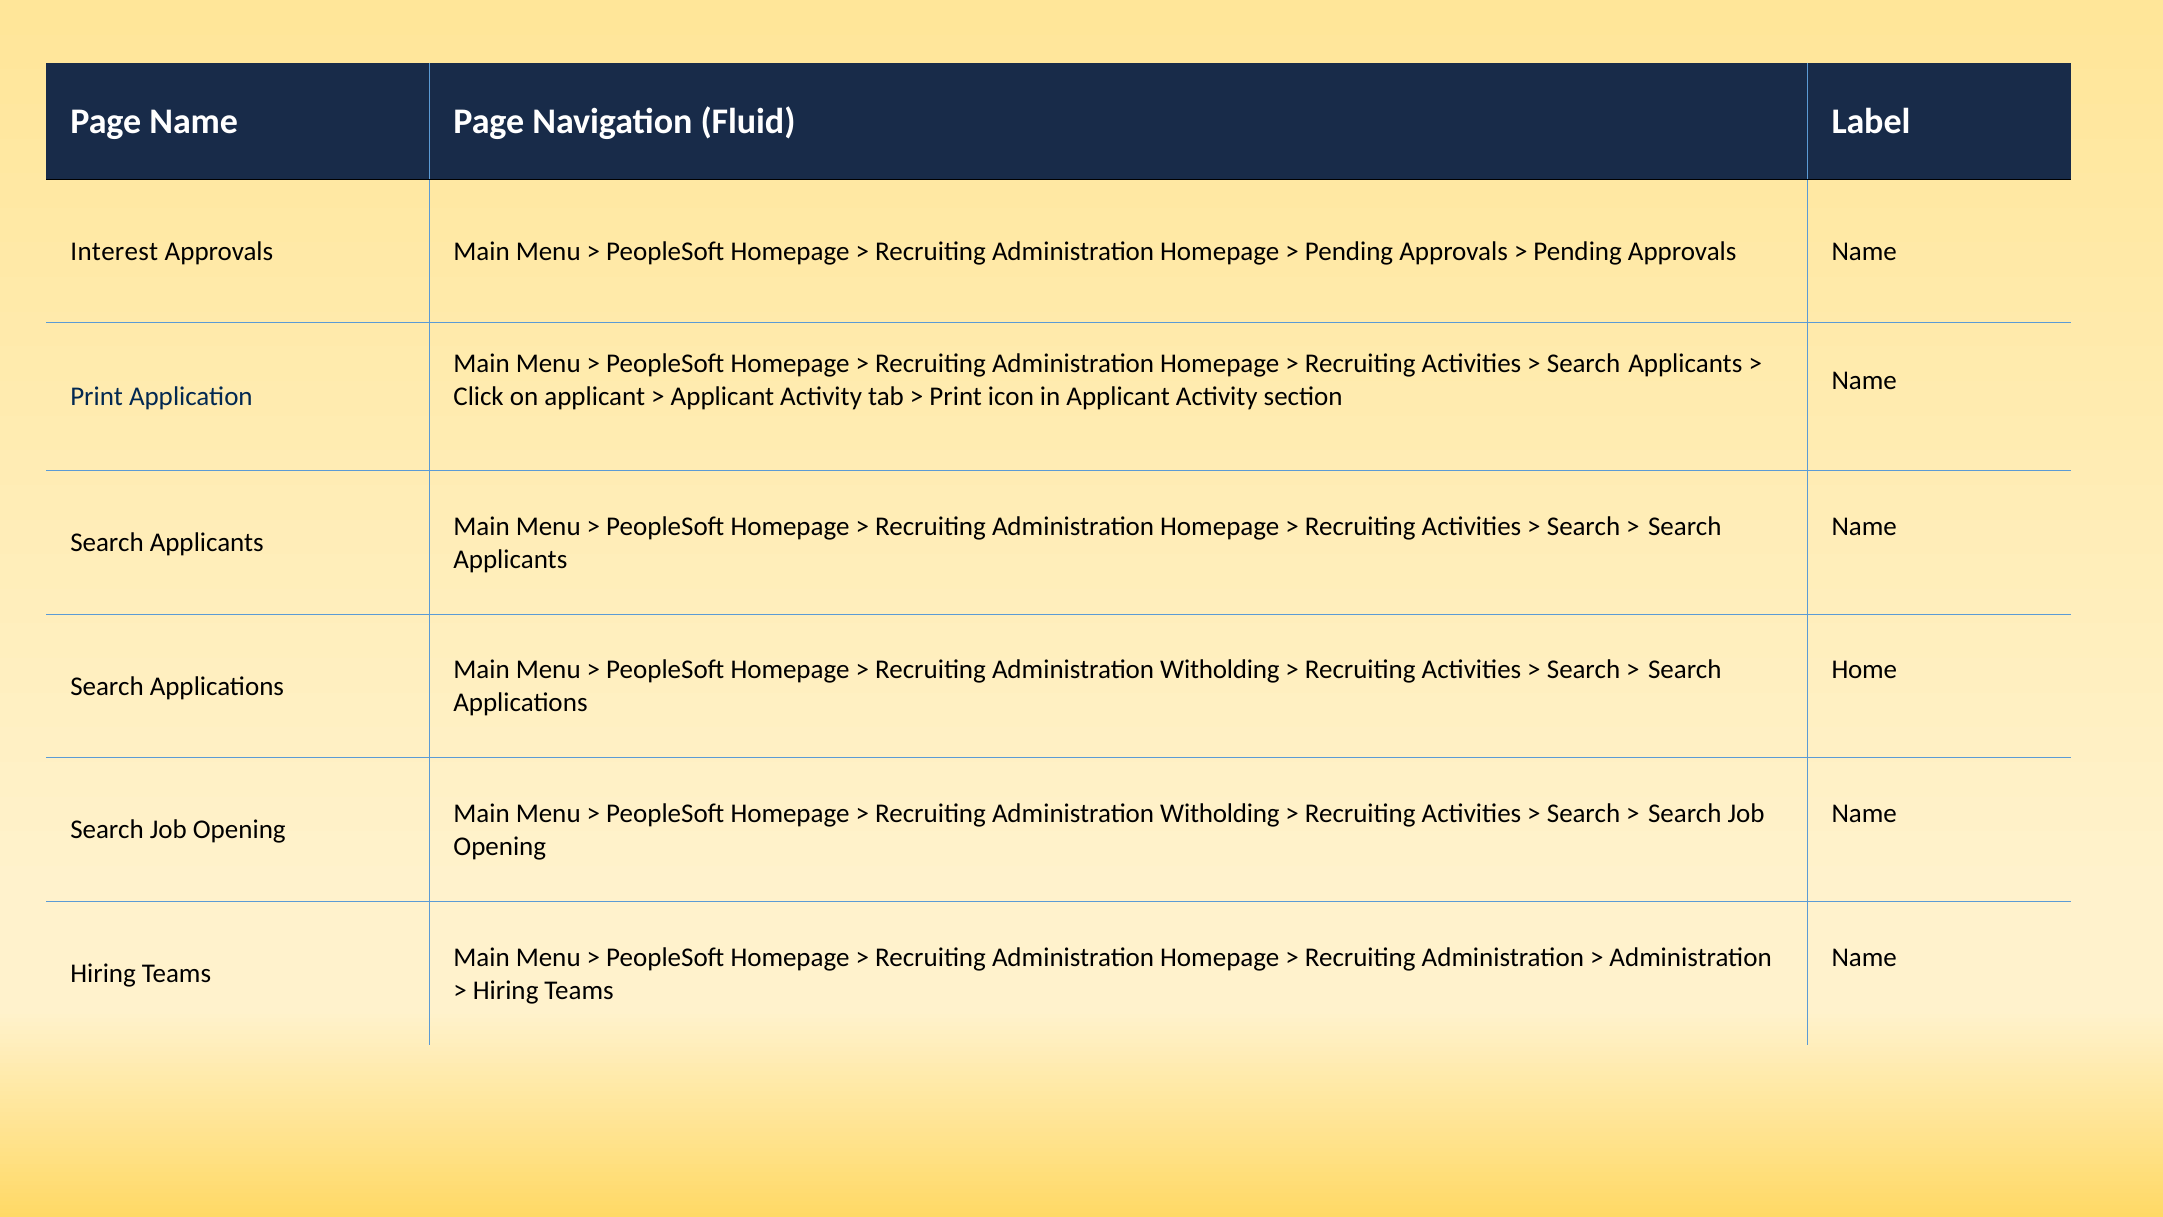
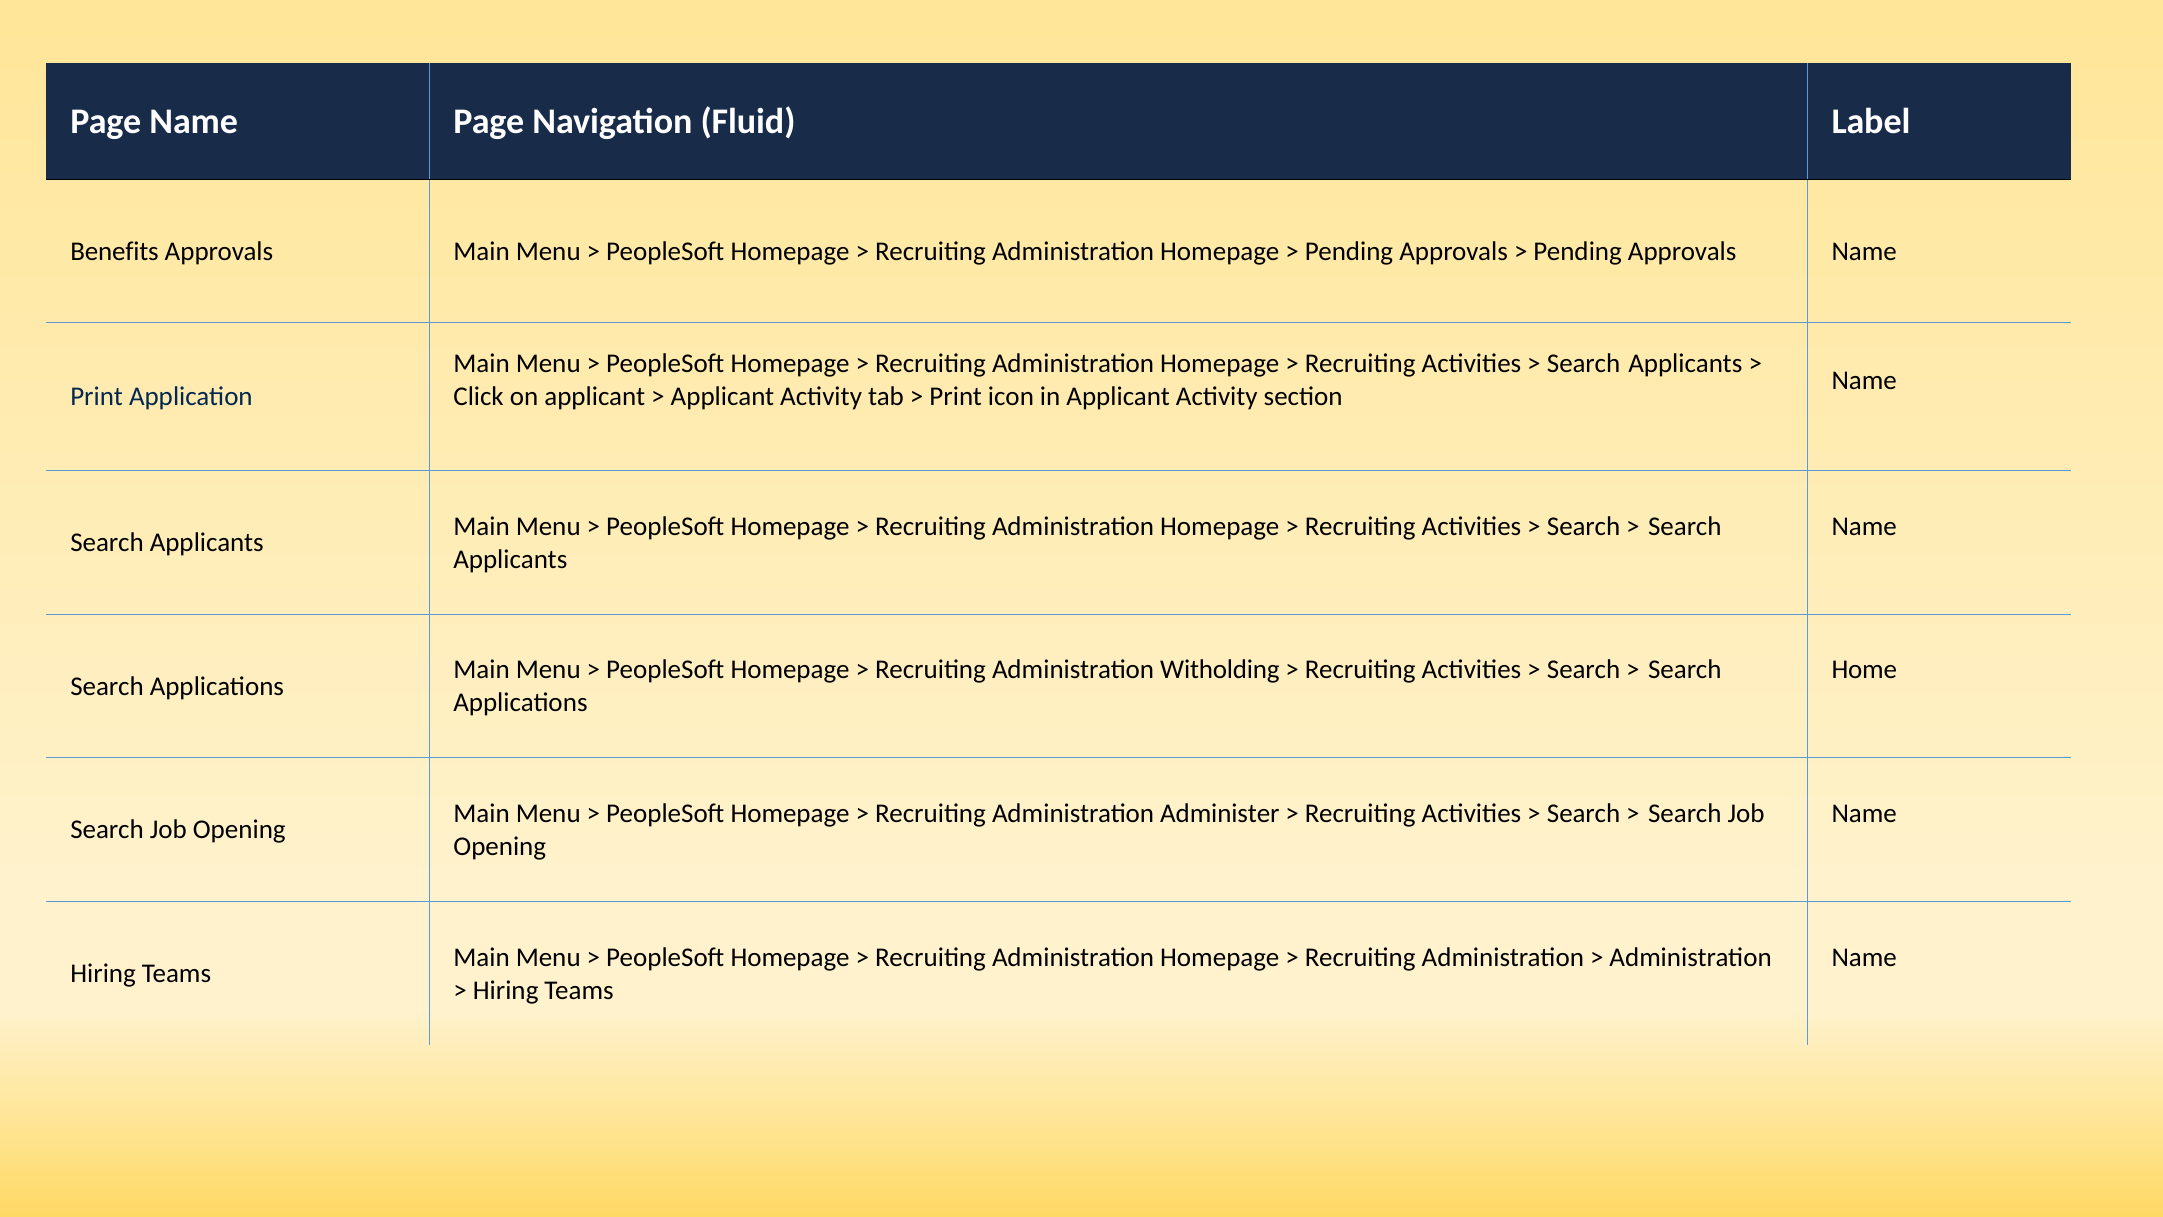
Interest: Interest -> Benefits (115, 251)
Witholding: Witholding -> Administer (1220, 813)
